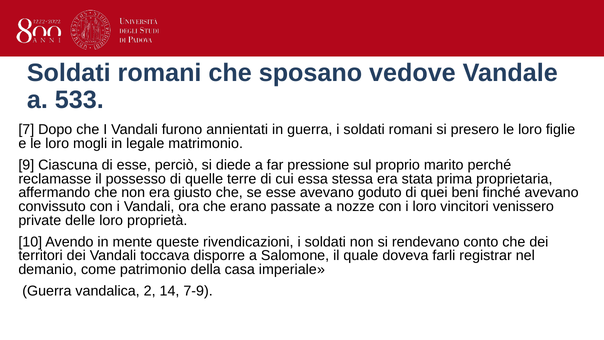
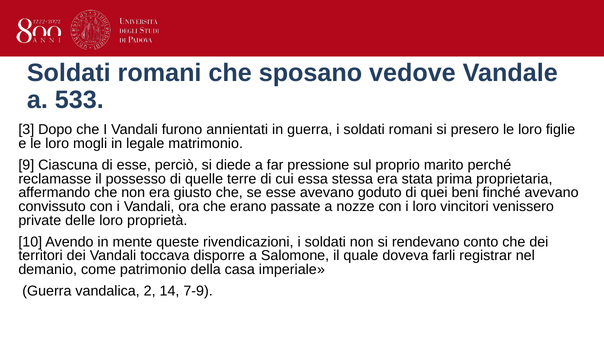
7: 7 -> 3 (26, 130)
